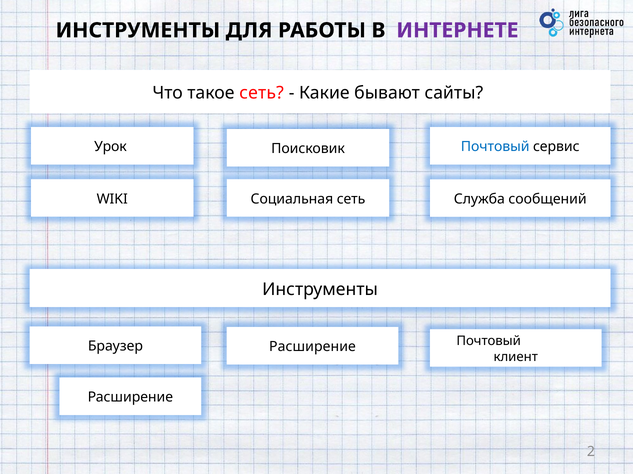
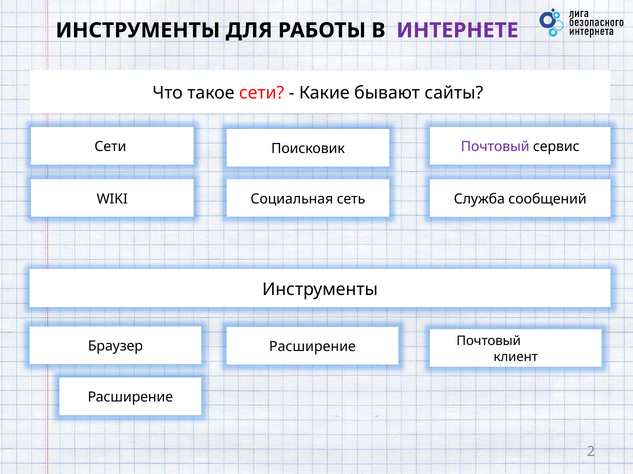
такое сеть: сеть -> сети (262, 93)
Урок: Урок -> Сети (110, 147)
Почтовый colour: blue -> purple (495, 147)
